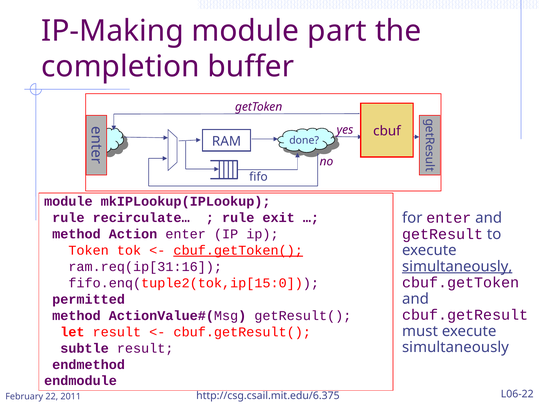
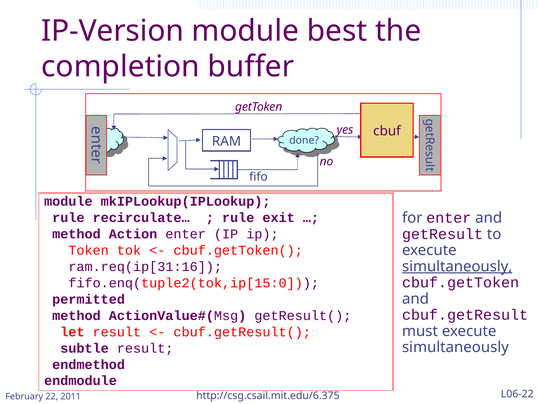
IP-Making: IP-Making -> IP-Version (113, 31)
part: part -> best (337, 31)
cbuf.getToken( underline: present -> none (238, 251)
